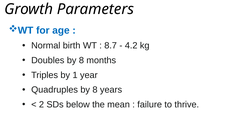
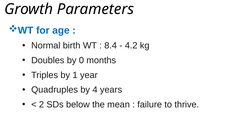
8.7: 8.7 -> 8.4 (111, 46)
Doubles by 8: 8 -> 0 (81, 61)
Quadruples by 8: 8 -> 4 (95, 90)
